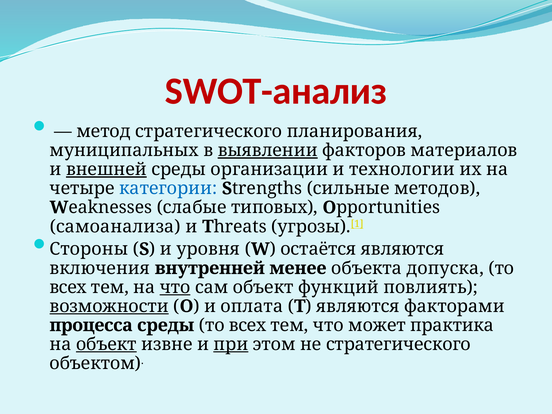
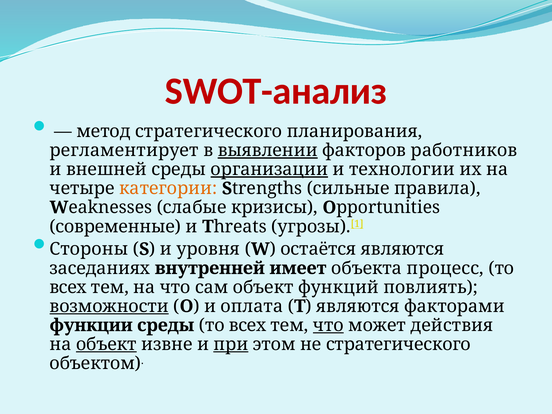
муниципальных: муниципальных -> регламентирует (124, 150)
материалов: материалов -> работников (464, 150)
внешней underline: present -> none (106, 169)
организации underline: none -> present (269, 169)
категории colour: blue -> orange (168, 188)
методов: методов -> правила (437, 188)
типовых: типовых -> кризисы (274, 208)
самоанализа: самоанализа -> современные (115, 227)
включения: включения -> заседаниях (100, 268)
менее: менее -> имеет (298, 268)
допуска: допуска -> процесс (445, 268)
что underline: present -> none (175, 287)
процесса: процесса -> функции (91, 325)
что underline: none -> present (328, 325)
практика: практика -> действия (452, 325)
